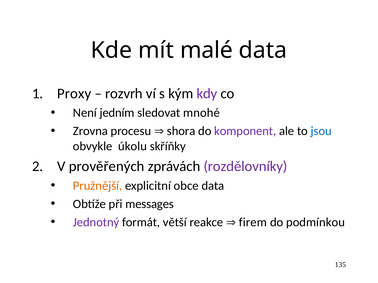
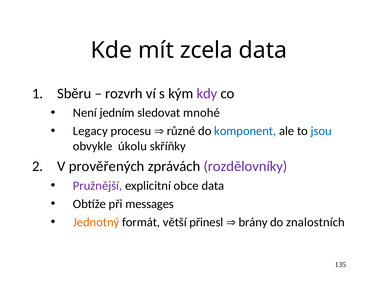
malé: malé -> zcela (206, 50)
Proxy: Proxy -> Sběru (74, 94)
Zrovna: Zrovna -> Legacy (90, 131)
shora: shora -> různé (181, 131)
komponent colour: purple -> blue (245, 131)
Pružnější colour: orange -> purple (98, 186)
Jednotný colour: purple -> orange (96, 223)
reakce: reakce -> přinesl (206, 223)
firem: firem -> brány (253, 223)
podmínkou: podmínkou -> znalostních (315, 223)
